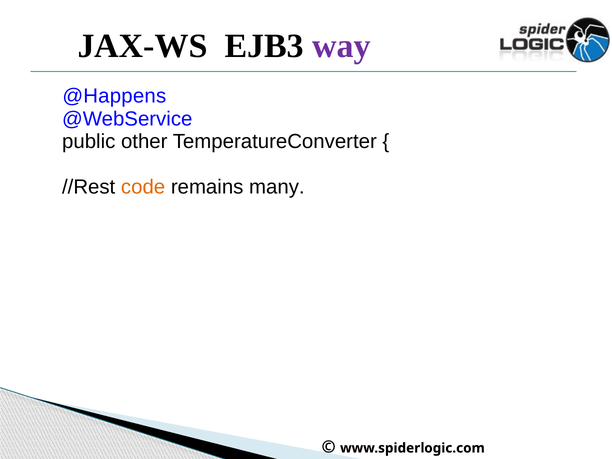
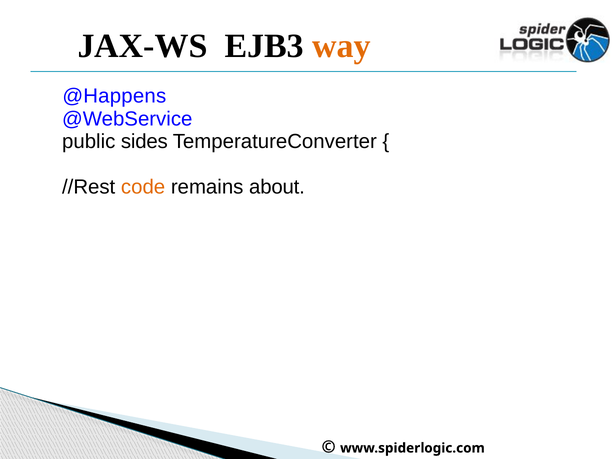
way colour: purple -> orange (342, 46)
other: other -> sides (144, 142)
many: many -> about (277, 187)
